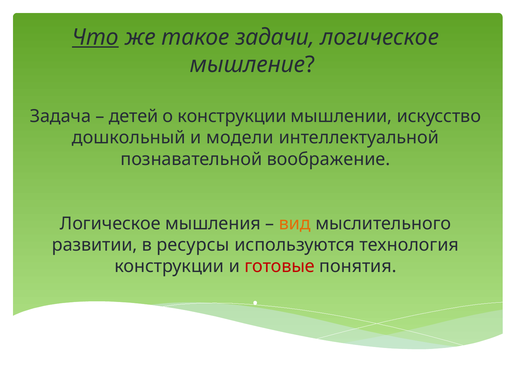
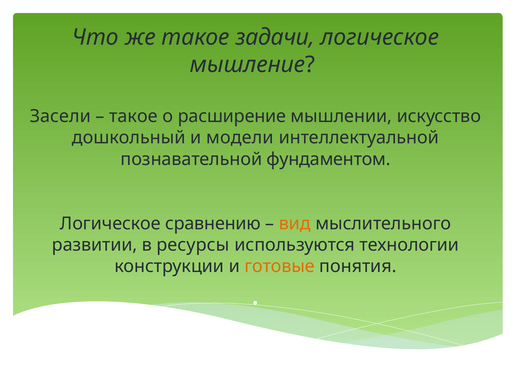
Что underline: present -> none (95, 37)
Задача: Задача -> Засели (60, 116)
детей: детей -> такое (133, 116)
о конструкции: конструкции -> расширение (232, 116)
воображение: воображение -> фундаментом (329, 159)
мышления: мышления -> сравнению (213, 224)
технология: технология -> технологии (409, 245)
готовые colour: red -> orange (280, 267)
